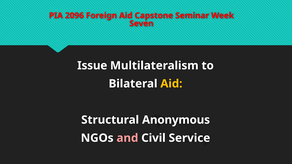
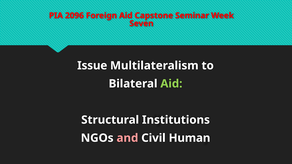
Aid colour: yellow -> light green (171, 84)
Anonymous: Anonymous -> Institutions (176, 120)
Service: Service -> Human (190, 138)
